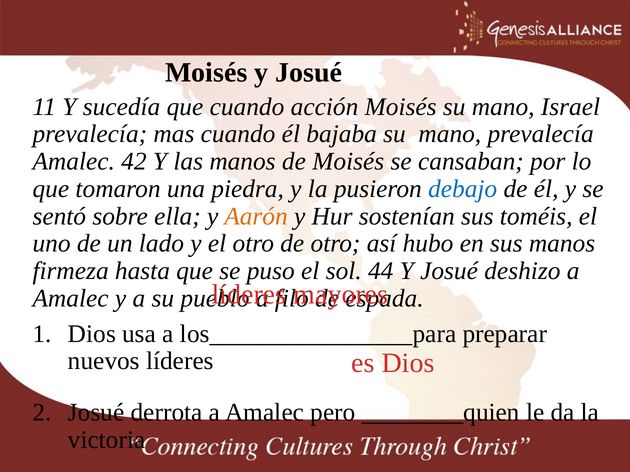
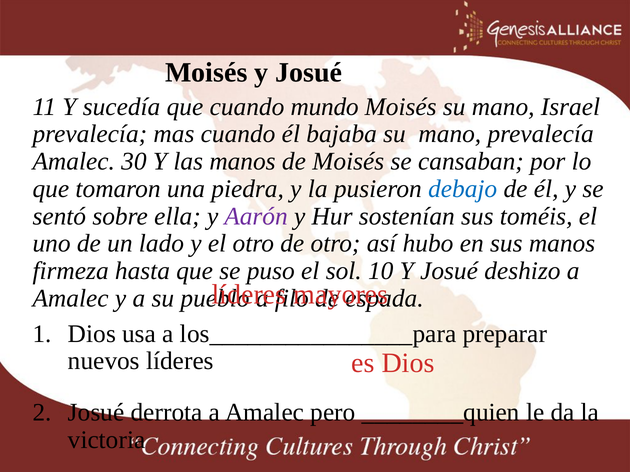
acción: acción -> mundo (325, 107)
42: 42 -> 30 (134, 162)
Aarón colour: orange -> purple (256, 216)
44: 44 -> 10 (381, 271)
